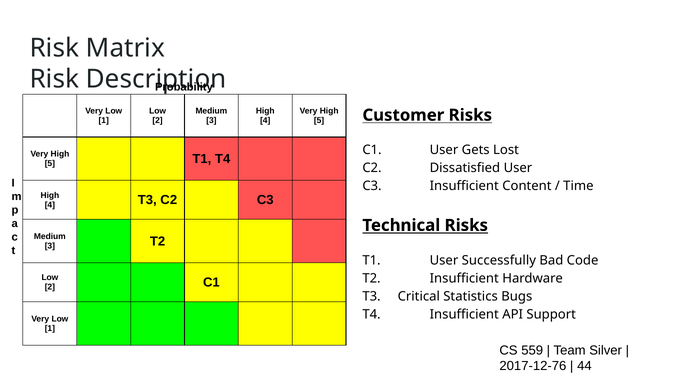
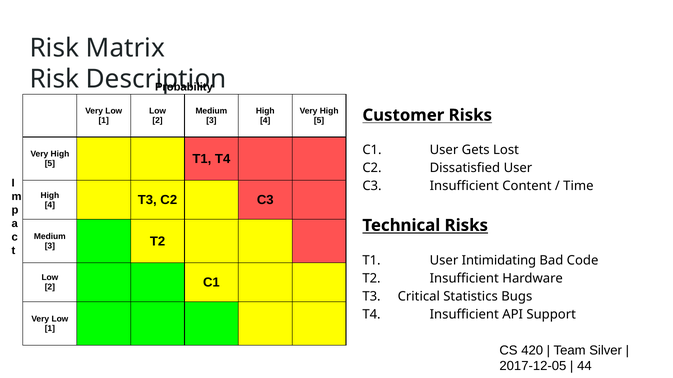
Successfully: Successfully -> Intimidating (499, 261)
559: 559 -> 420 (532, 351)
2017-12-76: 2017-12-76 -> 2017-12-05 (533, 366)
